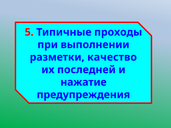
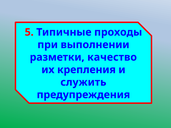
последней: последней -> крепления (86, 70)
нажатие: нажатие -> служить (83, 82)
